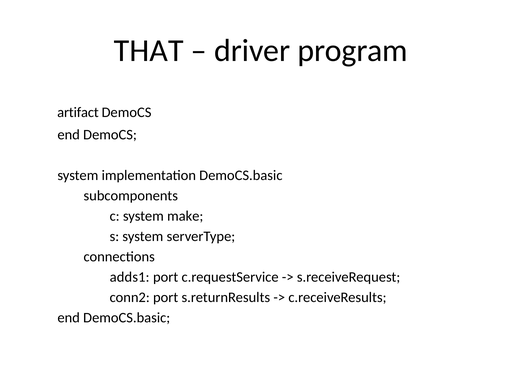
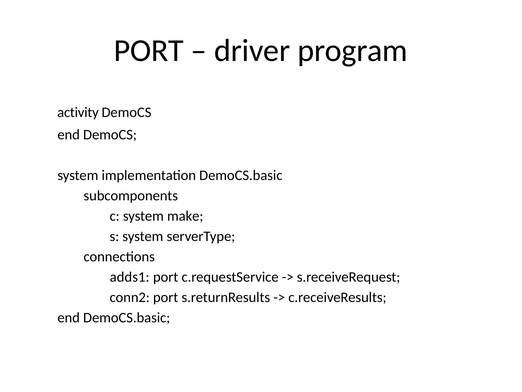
THAT: THAT -> PORT (149, 51)
artifact: artifact -> activity (78, 112)
